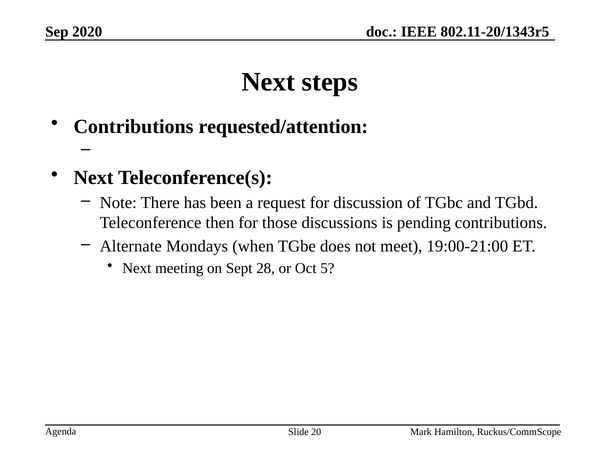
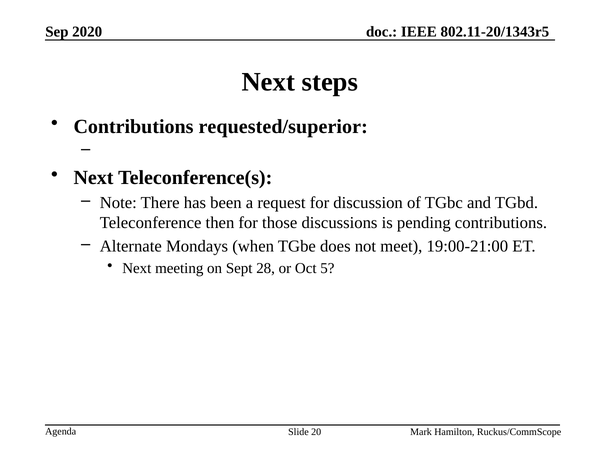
requested/attention: requested/attention -> requested/superior (283, 126)
